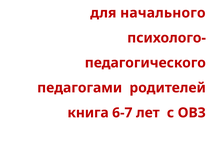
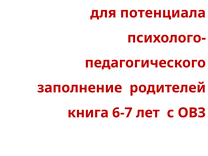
начального: начального -> потенциала (163, 13)
педагогами: педагогами -> заполнение (80, 88)
